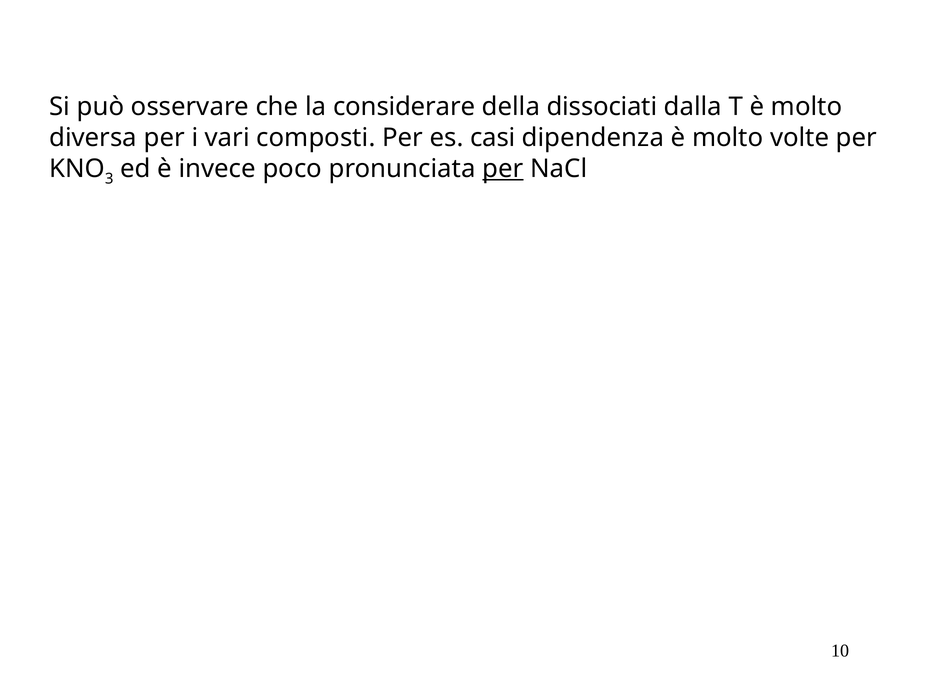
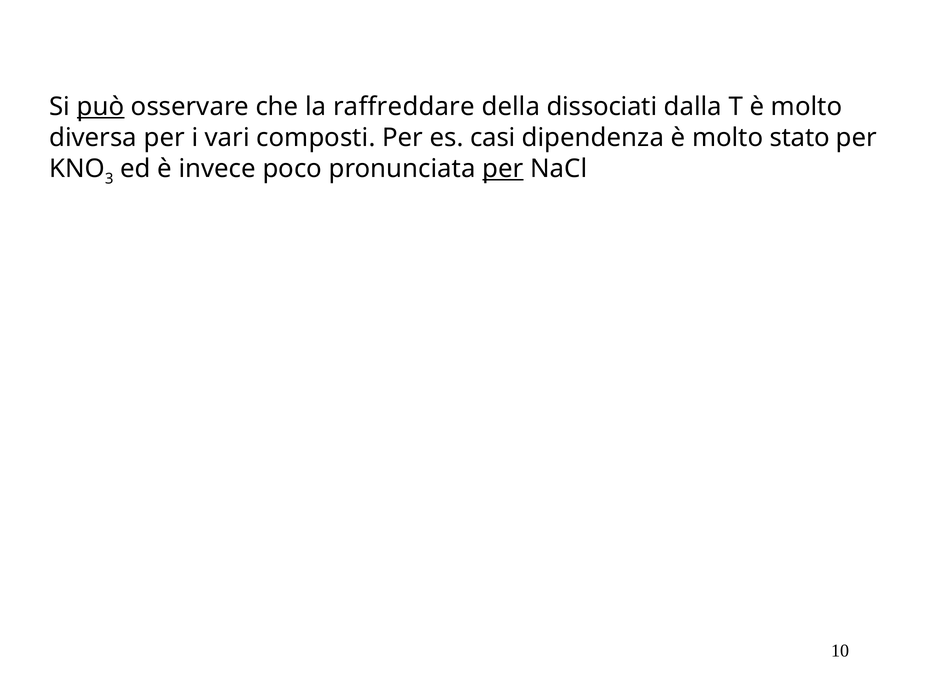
può underline: none -> present (101, 107)
considerare: considerare -> raffreddare (404, 107)
volte: volte -> stato (800, 138)
